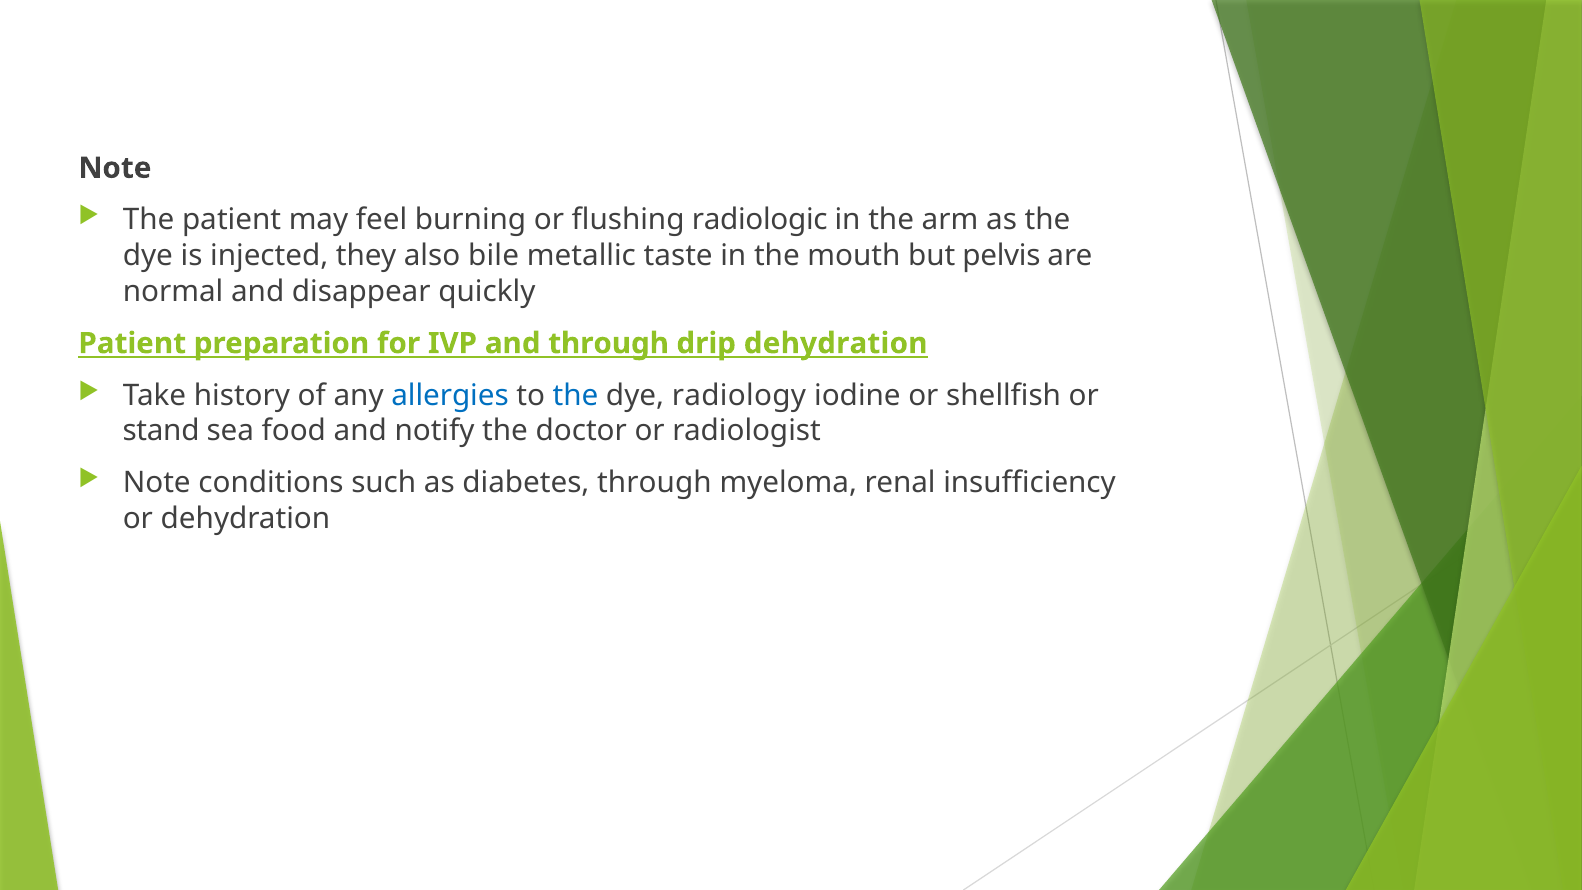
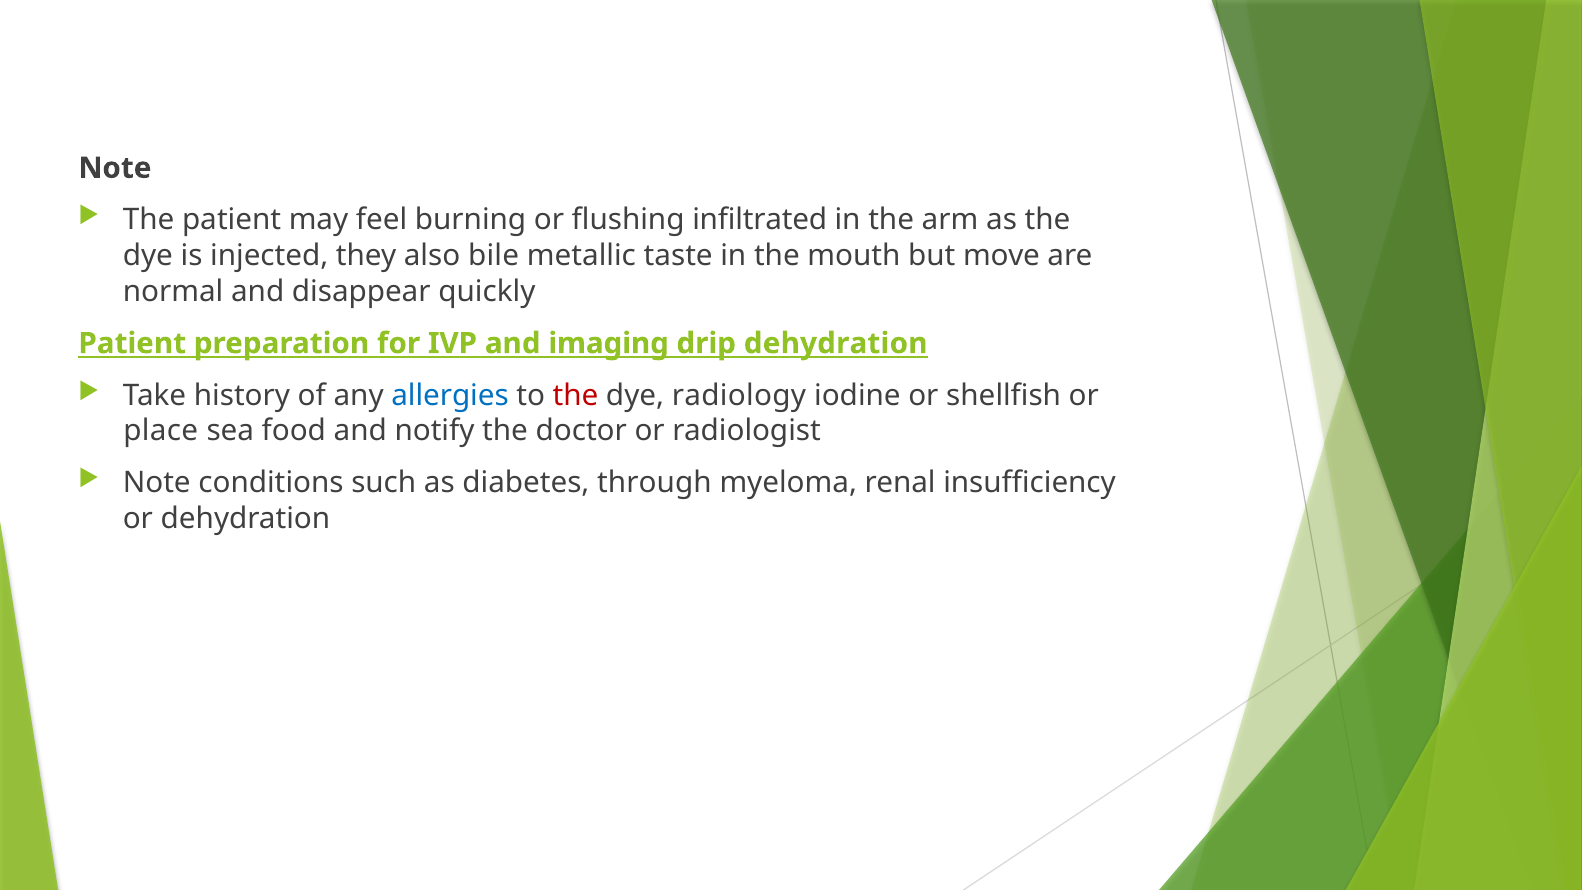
radiologic: radiologic -> infiltrated (760, 220)
pelvis: pelvis -> move (1001, 256)
and through: through -> imaging (609, 343)
the colour: blue -> red (576, 395)
stand: stand -> place (161, 431)
